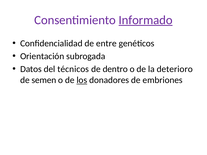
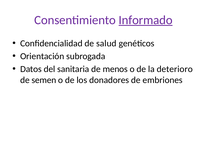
entre: entre -> salud (106, 43)
técnicos: técnicos -> sanitaria (73, 69)
dentro: dentro -> menos (115, 69)
los underline: present -> none (82, 80)
